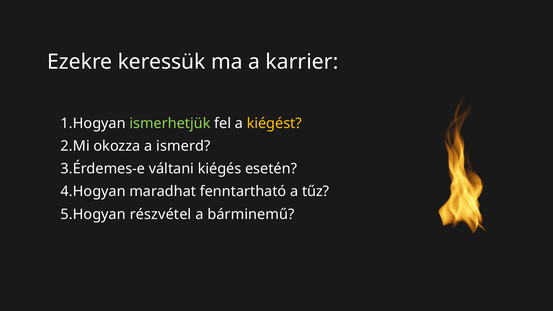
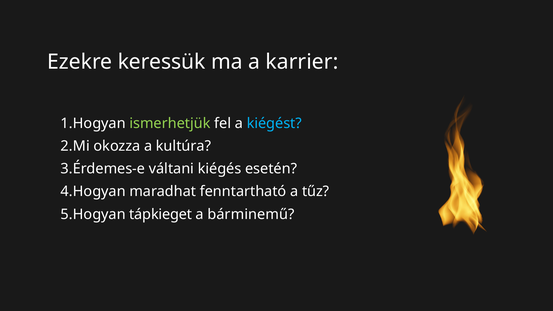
kiégést colour: yellow -> light blue (274, 123)
ismerd: ismerd -> kultúra (183, 146)
részvétel: részvétel -> tápkieget (161, 214)
